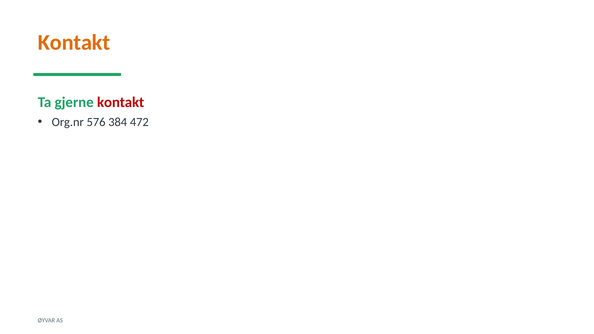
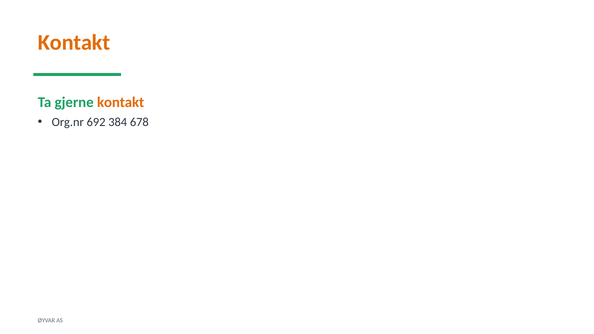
kontakt colour: red -> orange (121, 102)
576: 576 -> 692 (96, 122)
472: 472 -> 678 (139, 122)
